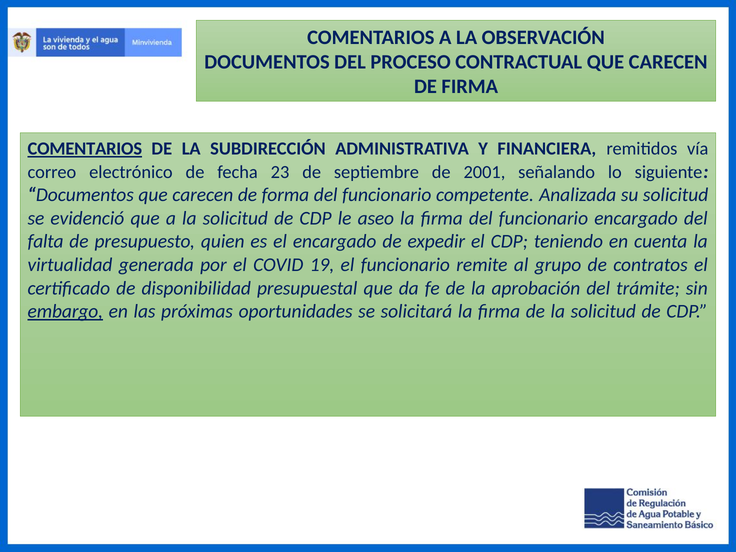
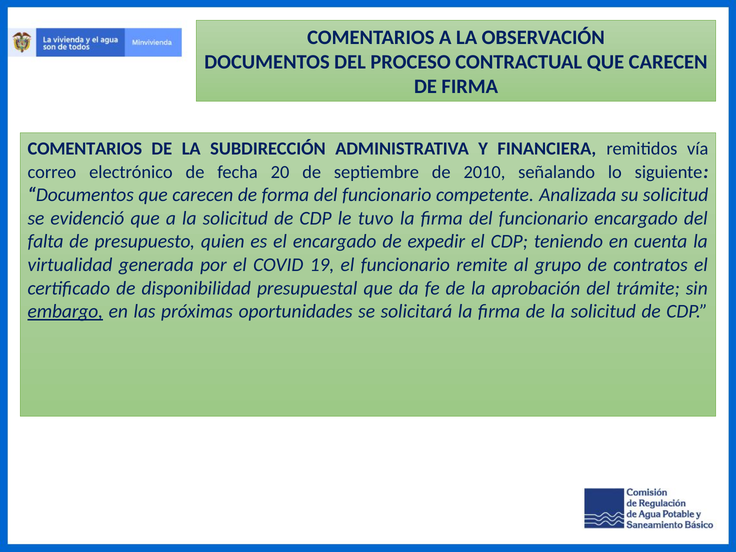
COMENTARIOS underline: present -> none (85, 149)
23: 23 -> 20 (280, 172)
2001: 2001 -> 2010 (484, 172)
aseo: aseo -> tuvo (376, 218)
